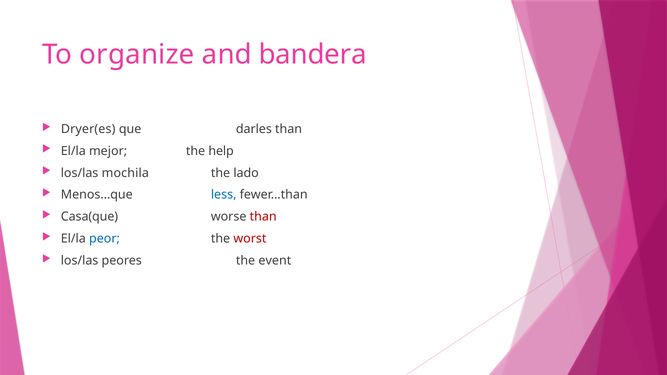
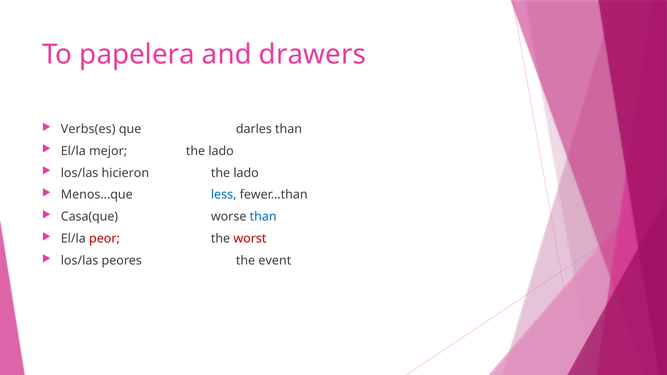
organize: organize -> papelera (137, 54)
bandera: bandera -> drawers (312, 54)
Dryer(es: Dryer(es -> Verbs(es (88, 129)
mejor the help: help -> lado (221, 151)
mochila: mochila -> hicieron (125, 173)
than colour: red -> blue (263, 217)
peor colour: blue -> red (104, 239)
